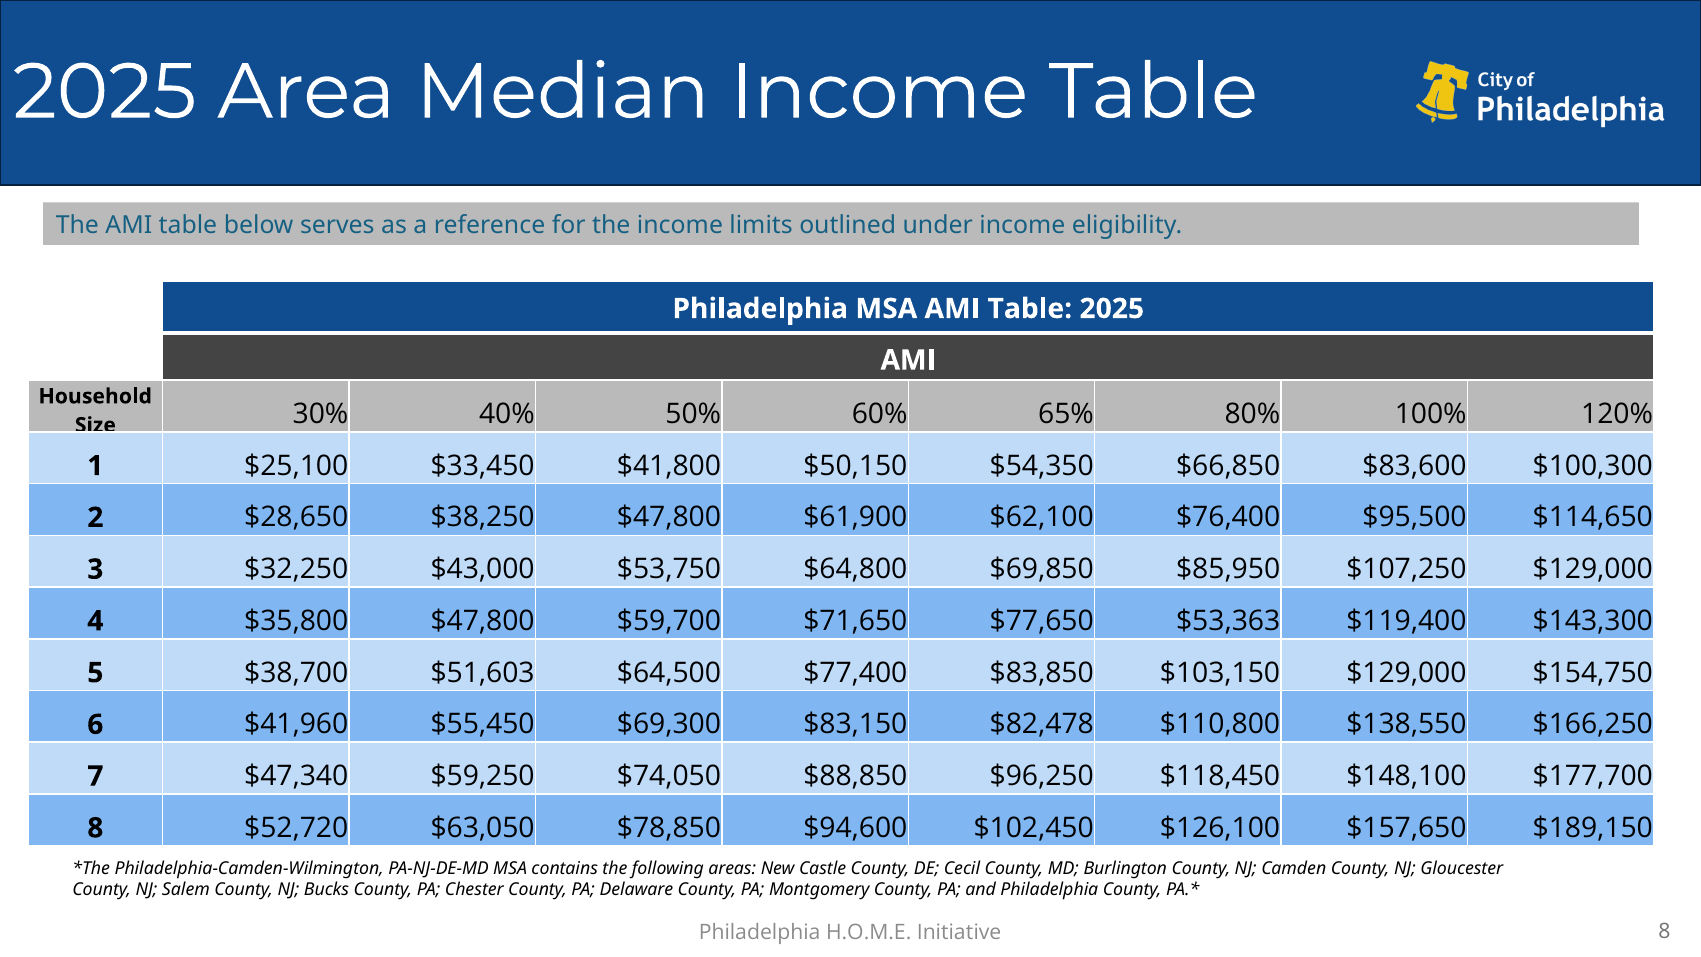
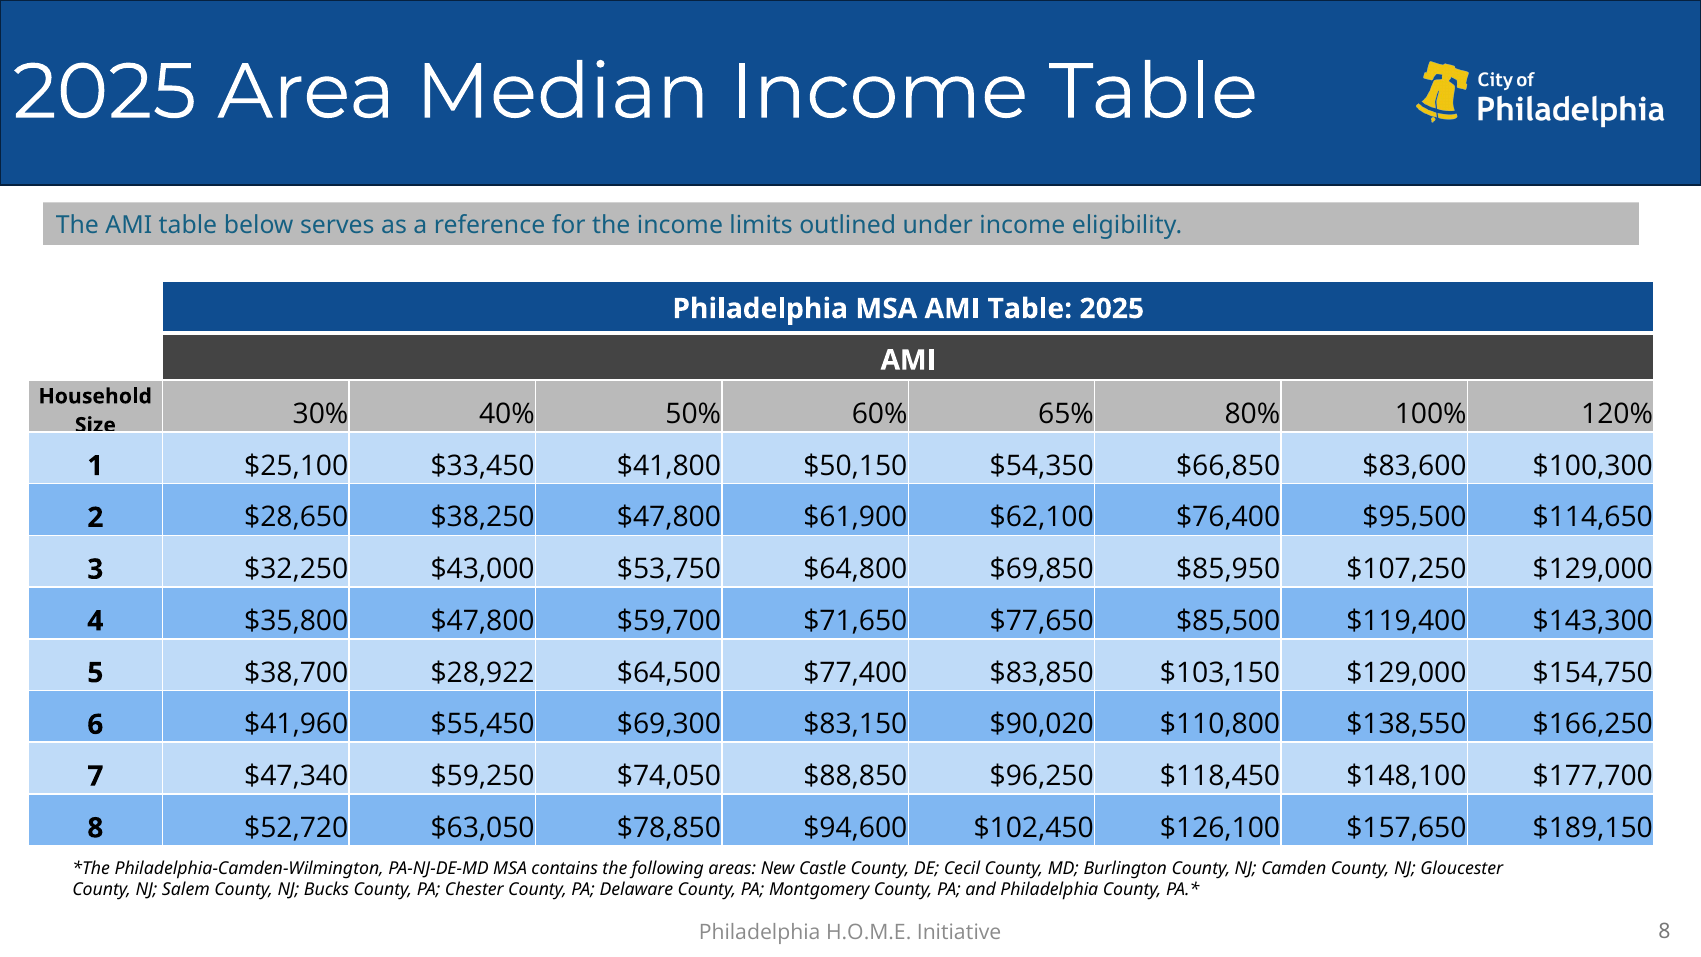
$53,363: $53,363 -> $85,500 (1228, 621)
$51,603: $51,603 -> $28,922 (483, 673)
$82,478: $82,478 -> $90,020 (1042, 724)
